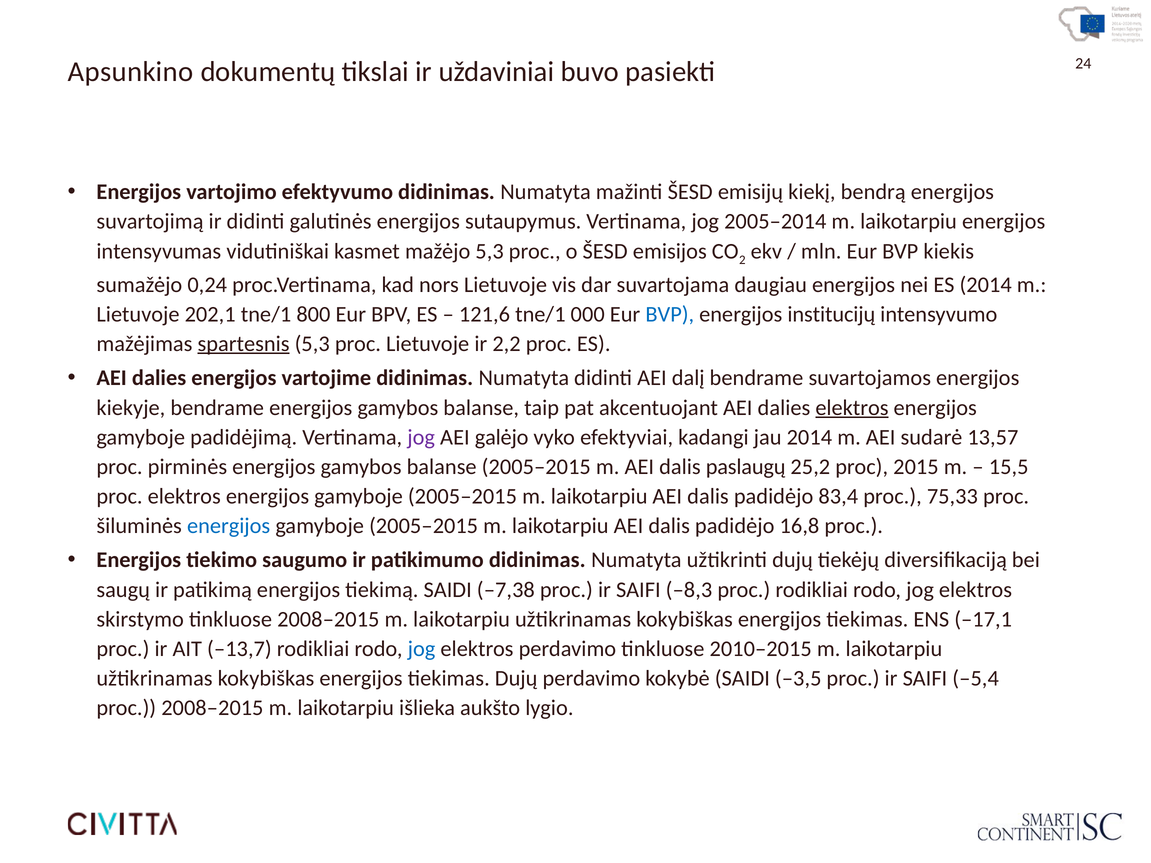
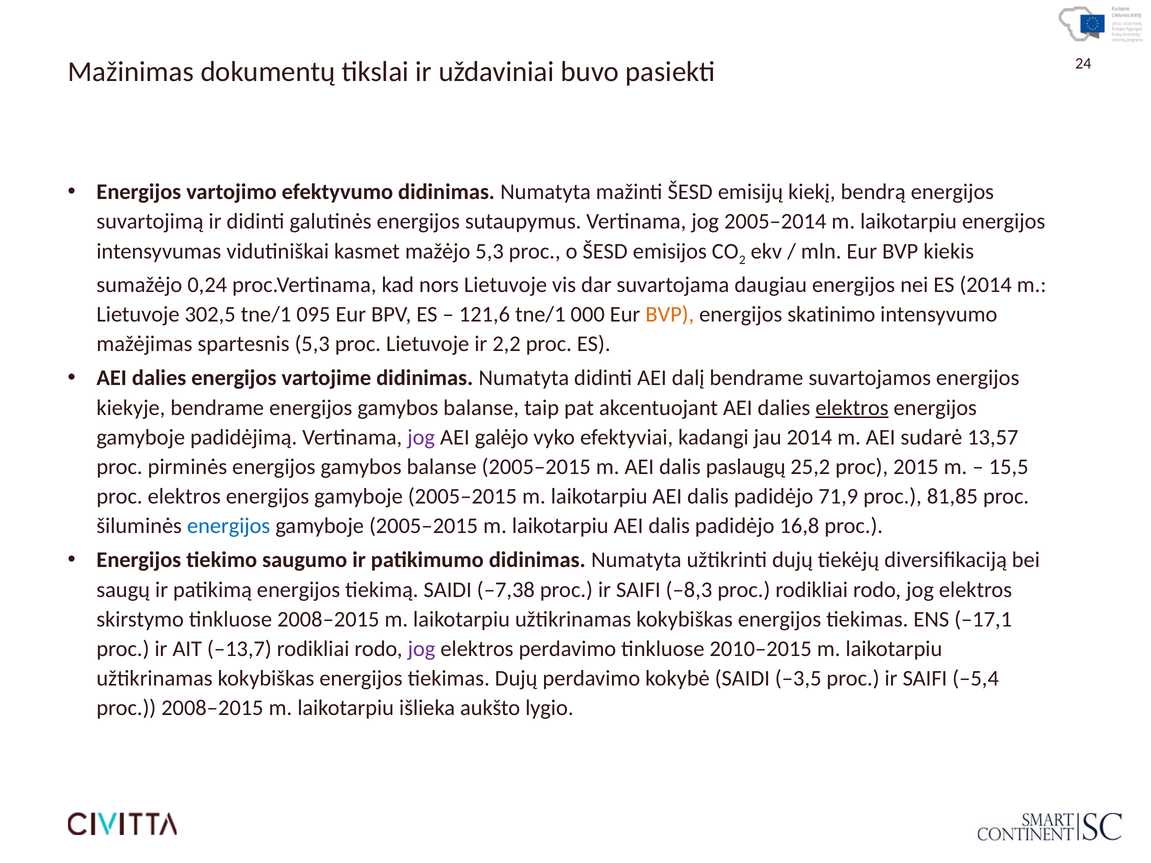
Apsunkino: Apsunkino -> Mažinimas (131, 72)
202,1: 202,1 -> 302,5 (210, 314)
800: 800 -> 095 (313, 314)
BVP colour: blue -> orange (670, 314)
institucijų: institucijų -> skatinimo (831, 314)
spartesnis underline: present -> none (244, 344)
83,4: 83,4 -> 71,9 (838, 496)
75,33: 75,33 -> 81,85 (952, 496)
jog colour: blue -> purple (422, 649)
